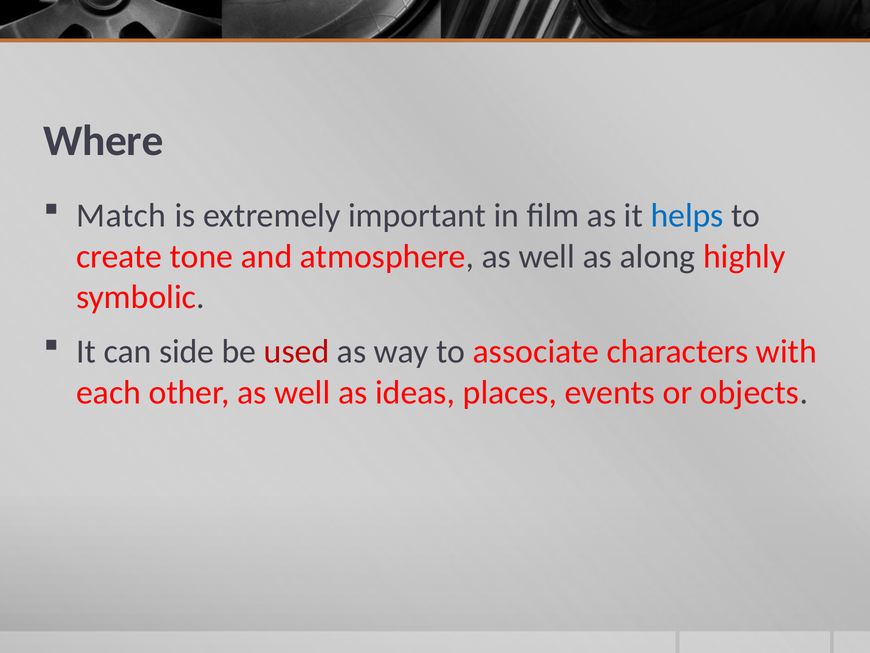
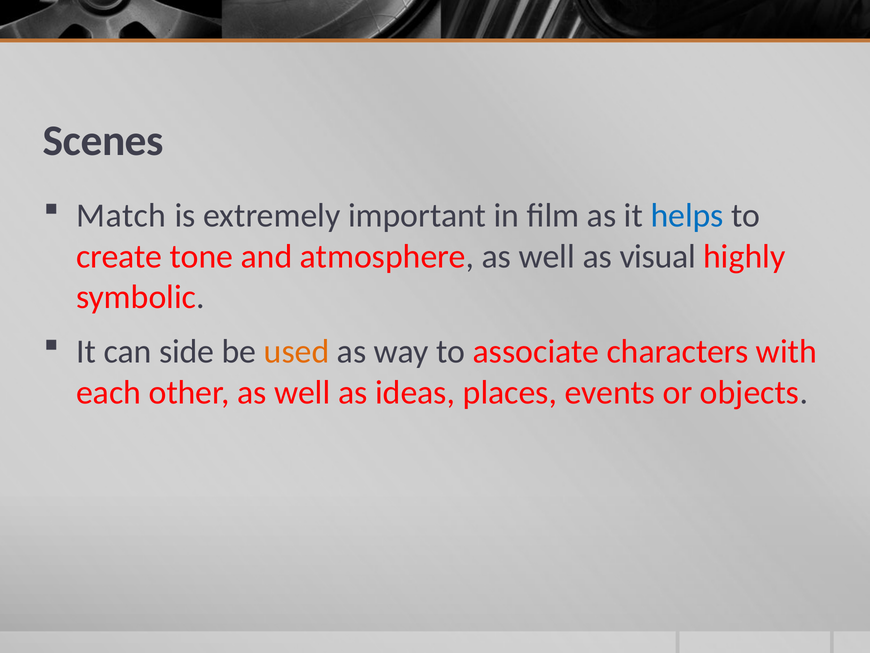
Where: Where -> Scenes (103, 141)
along: along -> visual (658, 256)
used colour: red -> orange (297, 351)
